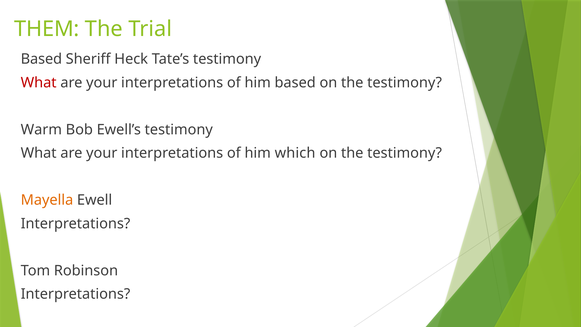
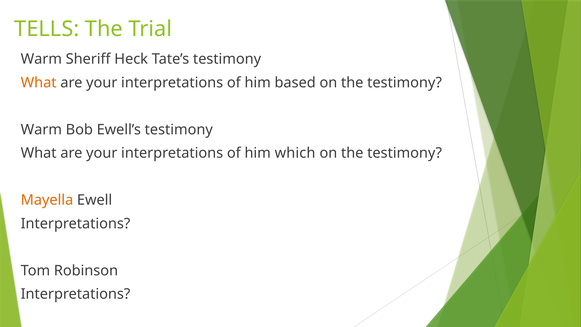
THEM: THEM -> TELLS (47, 29)
Based: Based -> Warm (41, 59)
What colour: red -> orange (39, 83)
